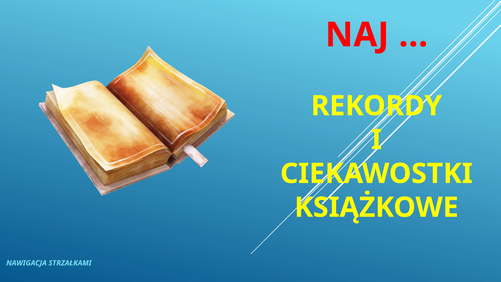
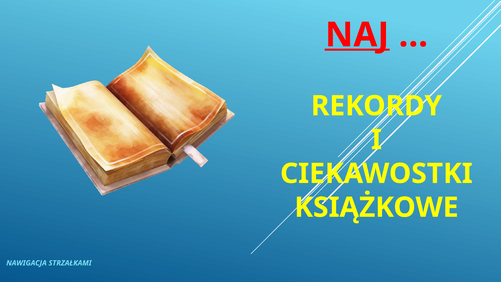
NAJ underline: none -> present (357, 35)
